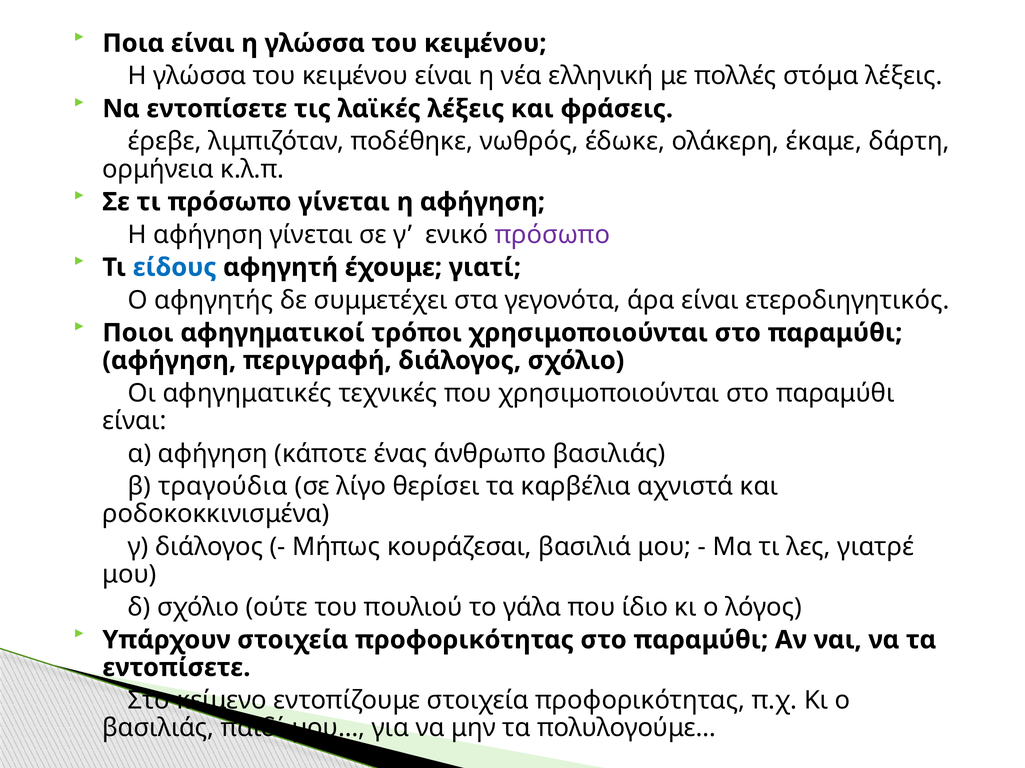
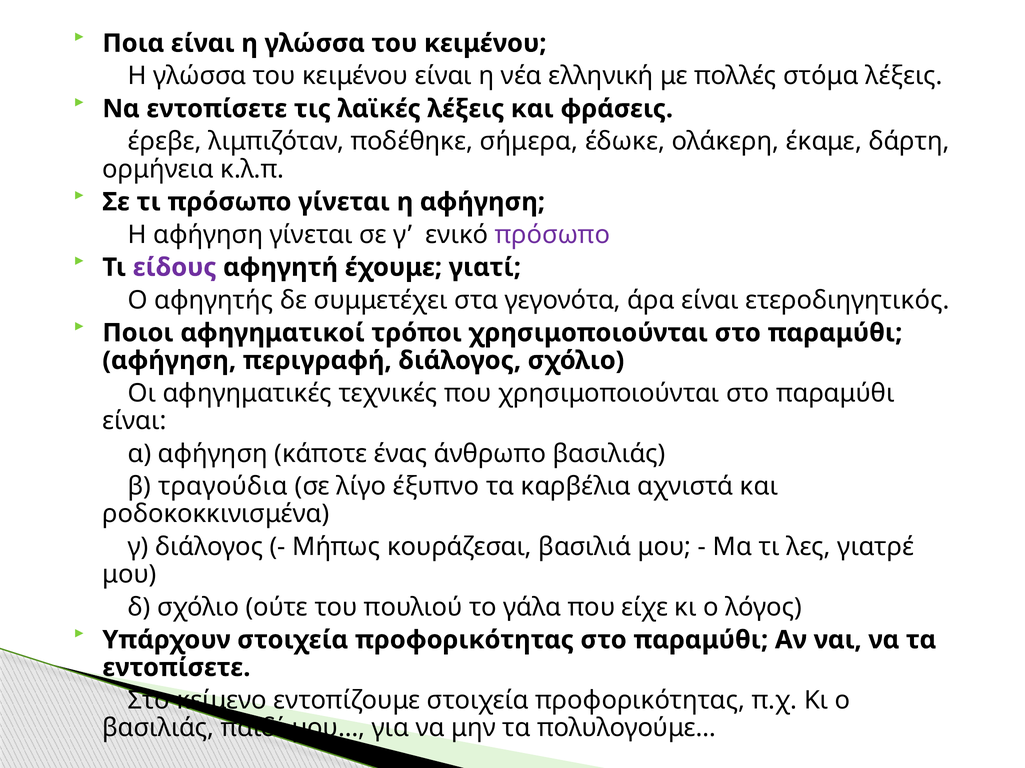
νωθρός: νωθρός -> σήμερα (529, 142)
είδους colour: blue -> purple (175, 268)
θερίσει: θερίσει -> έξυπνο (436, 487)
ίδιο: ίδιο -> είχε (645, 608)
